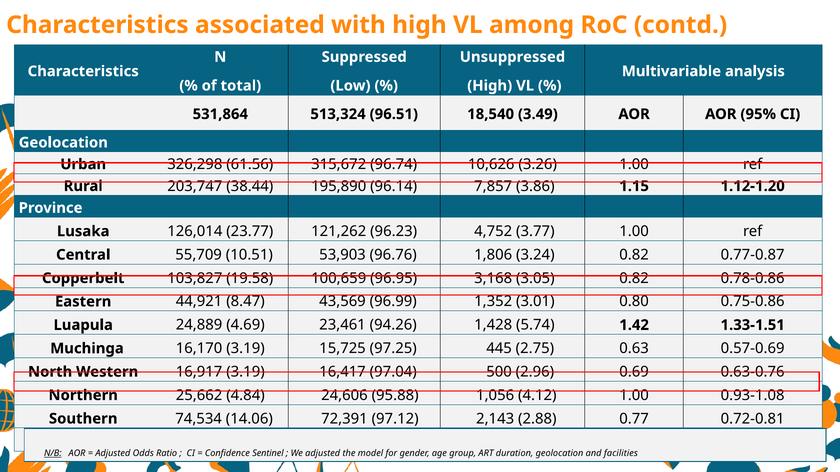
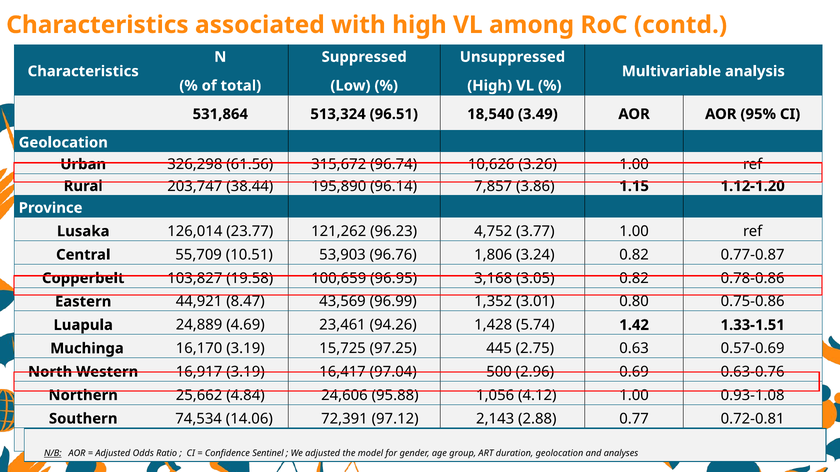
facilities: facilities -> analyses (621, 454)
